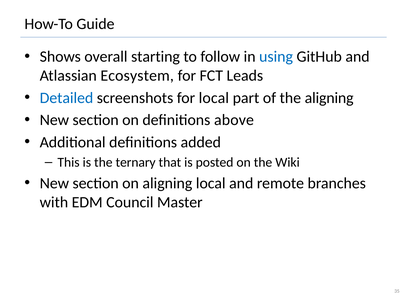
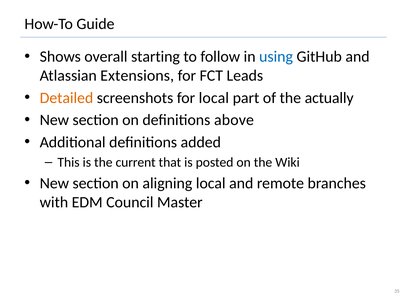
Ecosystem: Ecosystem -> Extensions (137, 76)
Detailed colour: blue -> orange (66, 98)
the aligning: aligning -> actually (329, 98)
ternary: ternary -> current (136, 162)
